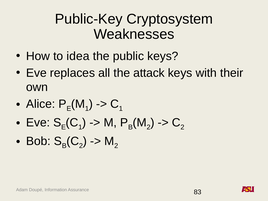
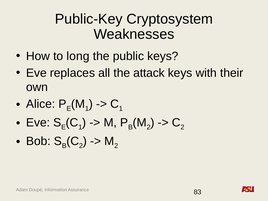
idea: idea -> long (78, 56)
